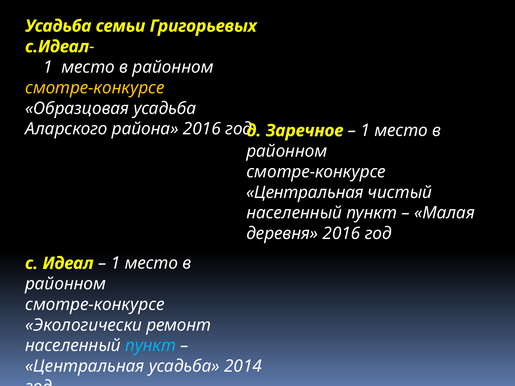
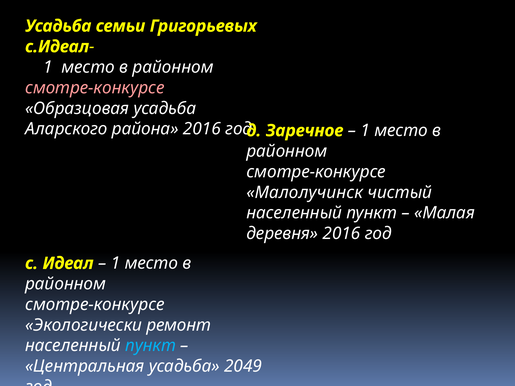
смотре-конкурсе colour: yellow -> pink (95, 88)
Центральная: Центральная -> Малолучинск (305, 193)
2014: 2014 -> 2049 (243, 366)
